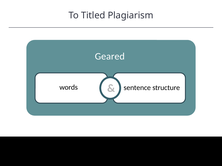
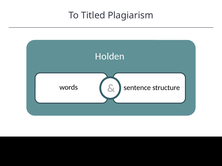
Geared: Geared -> Holden (110, 57)
